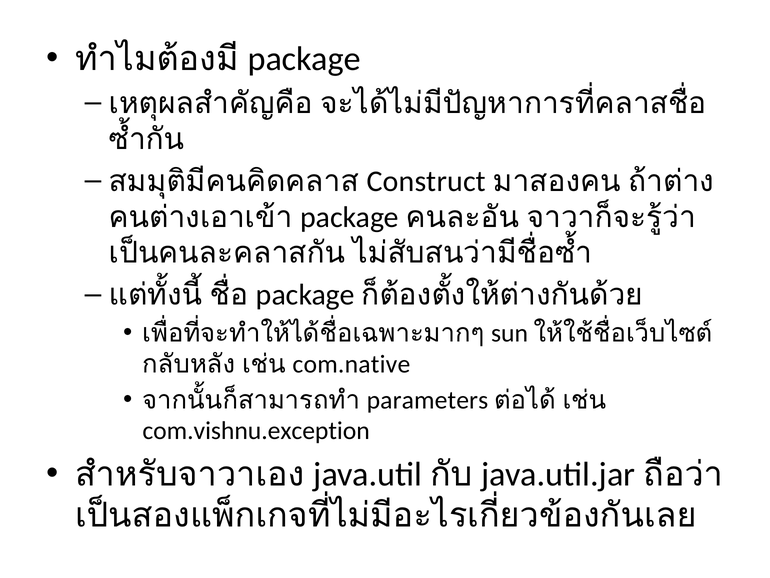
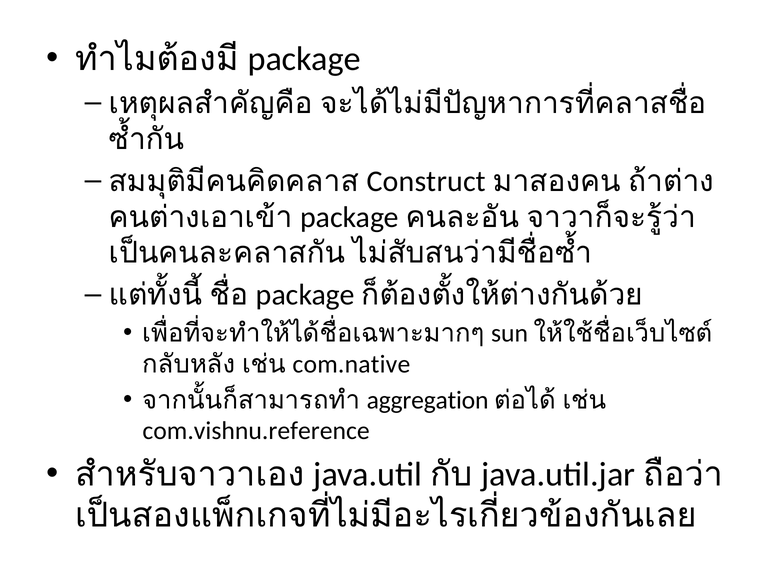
parameters: parameters -> aggregation (428, 400)
com.vishnu.exception: com.vishnu.exception -> com.vishnu.reference (256, 431)
